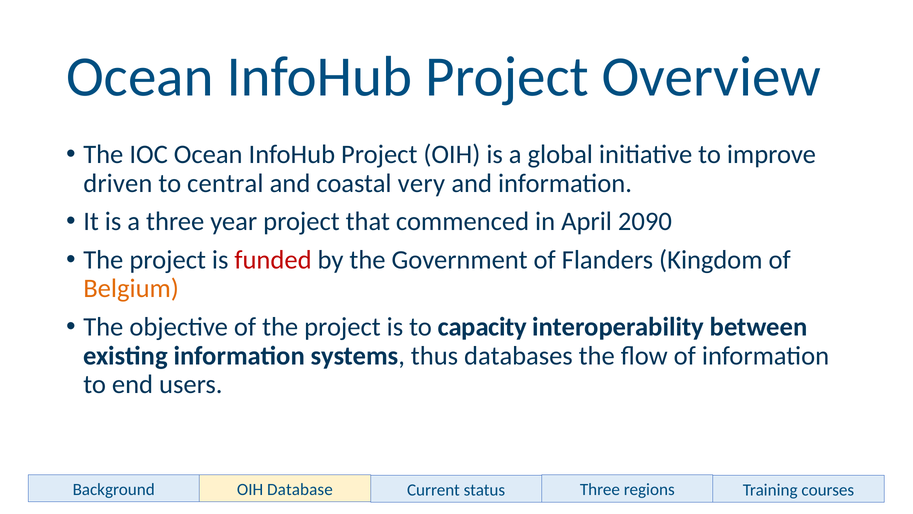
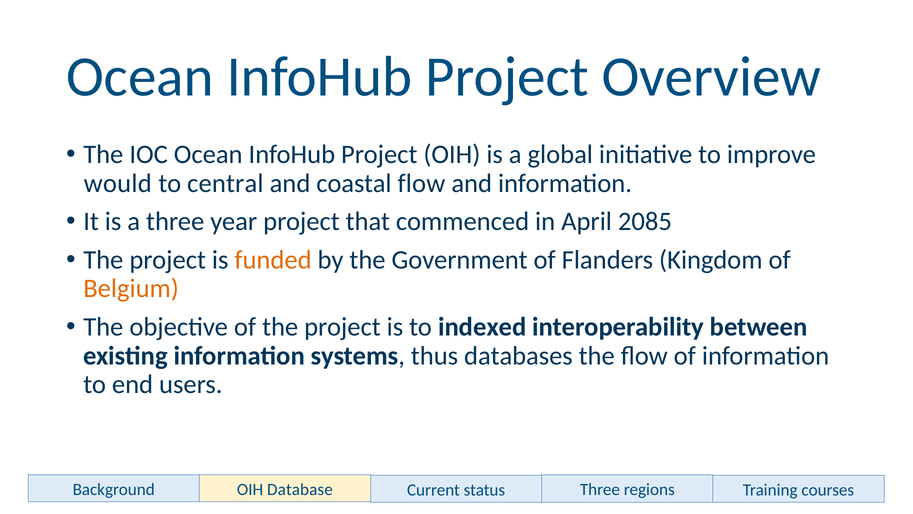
driven: driven -> would (118, 183)
coastal very: very -> flow (421, 183)
2090: 2090 -> 2085 (645, 221)
funded colour: red -> orange (273, 260)
capacity: capacity -> indexed (482, 327)
